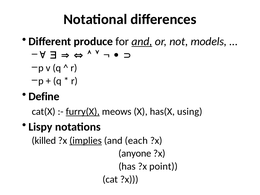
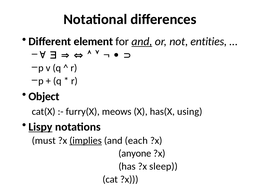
produce: produce -> element (93, 42)
models: models -> entities (209, 42)
Define: Define -> Object (44, 97)
furry(X underline: present -> none (83, 112)
Lispy underline: none -> present (40, 127)
killed: killed -> must (44, 140)
point: point -> sleep (163, 166)
